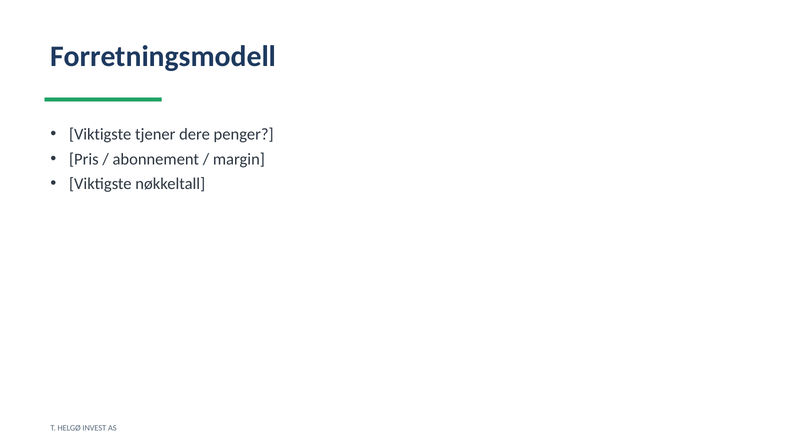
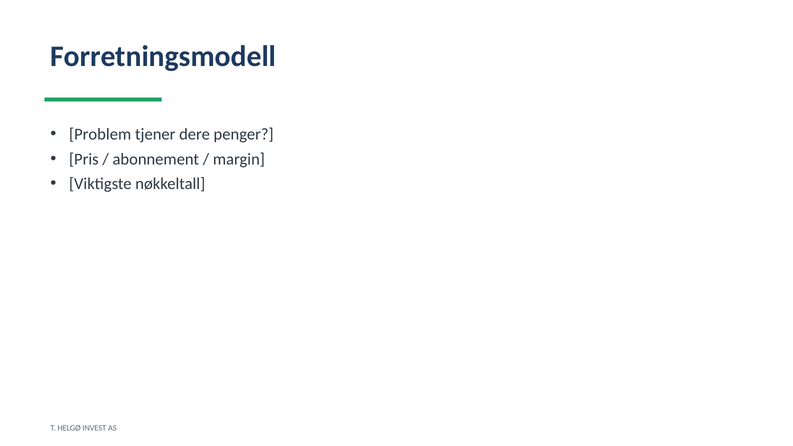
Viktigste: Viktigste -> Problem (100, 134)
